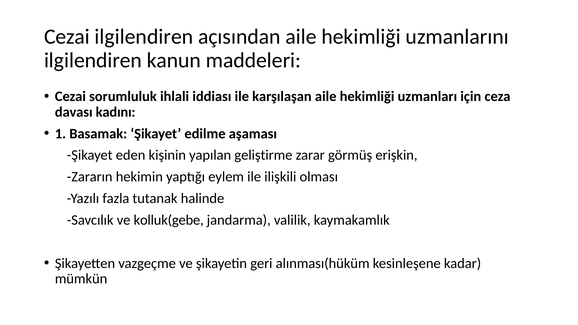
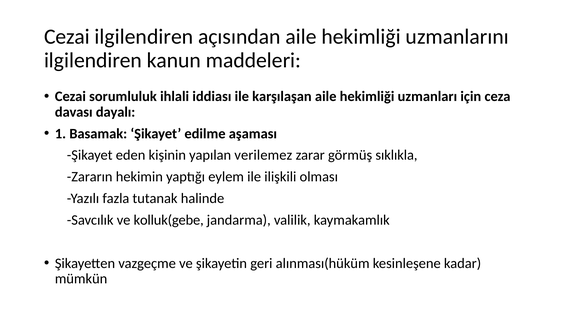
kadını: kadını -> dayalı (116, 112)
geliştirme: geliştirme -> verilemez (263, 155)
erişkin: erişkin -> sıklıkla (396, 155)
